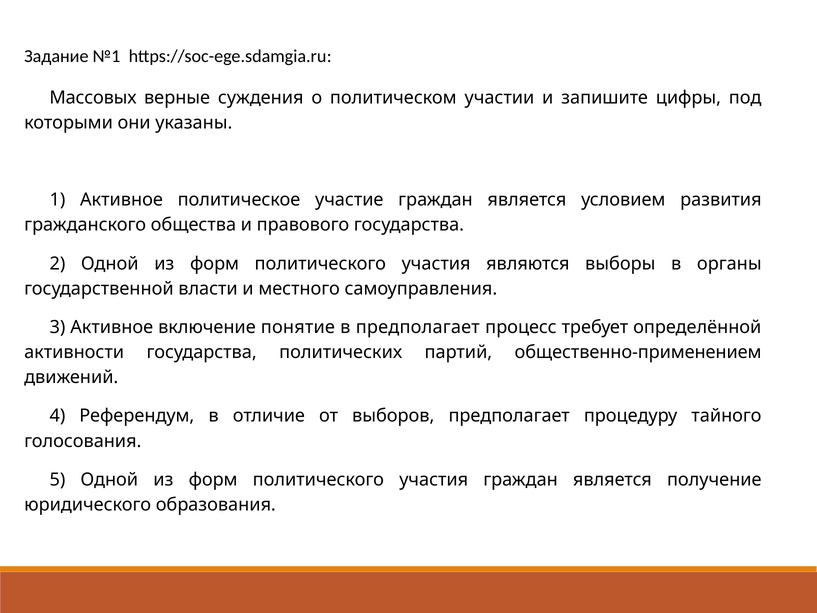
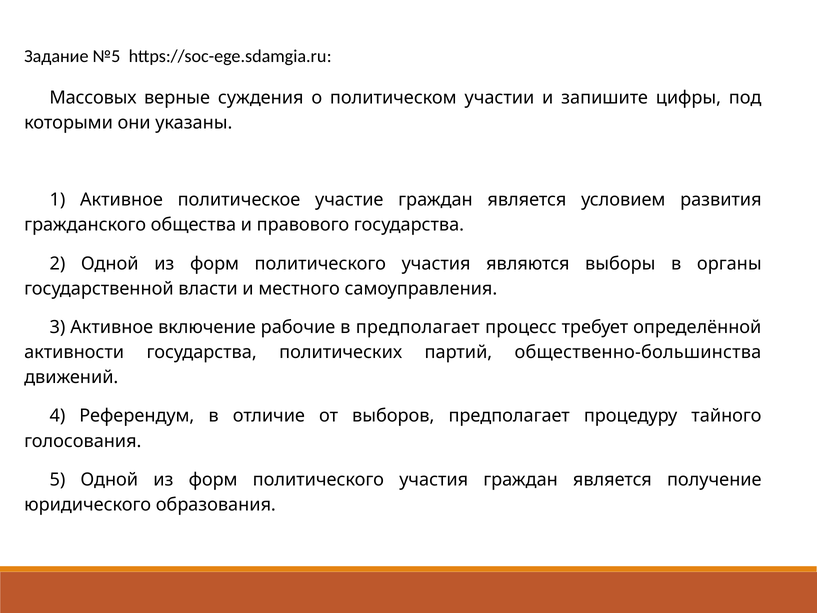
№1: №1 -> №5 (106, 56)
понятие: понятие -> рабочие (298, 327)
общественно-применением: общественно-применением -> общественно-большинства (638, 352)
